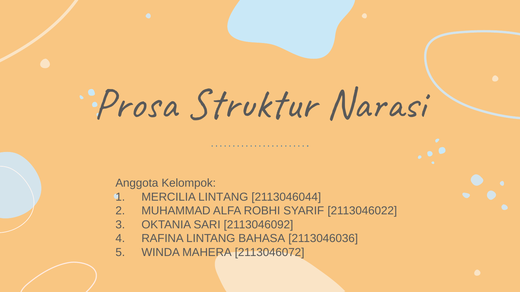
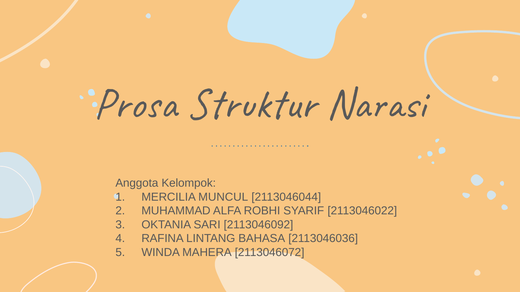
MERCILIA LINTANG: LINTANG -> MUNCUL (223, 197)
